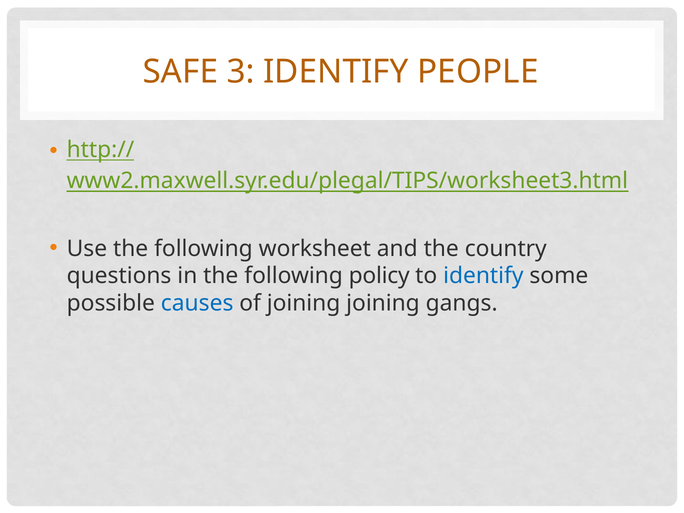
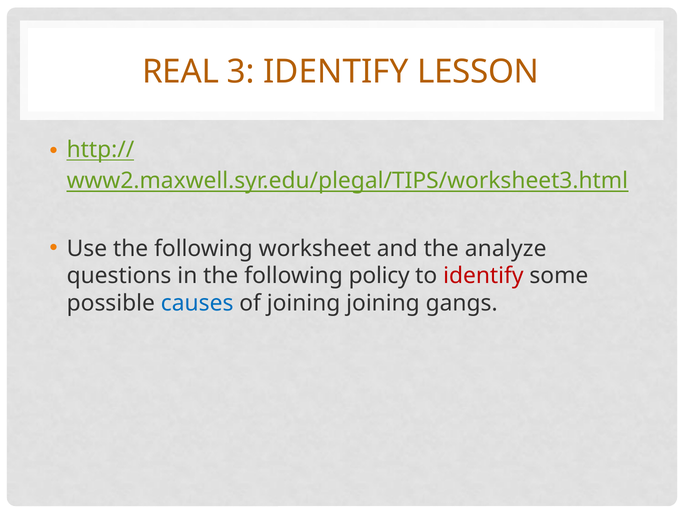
SAFE: SAFE -> REAL (181, 72)
PEOPLE: PEOPLE -> LESSON (478, 72)
country: country -> analyze (506, 249)
identify colour: blue -> red (483, 276)
